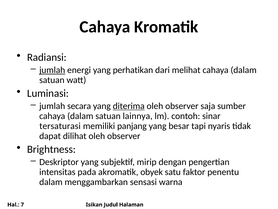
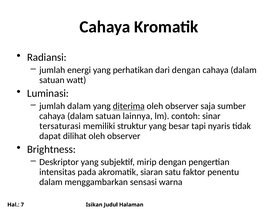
jumlah underline: present -> none (52, 70)
dari melihat: melihat -> dengan (186, 70)
jumlah secara: secara -> dalam (79, 106)
panjang: panjang -> struktur (132, 126)
obyek: obyek -> siaran (152, 172)
